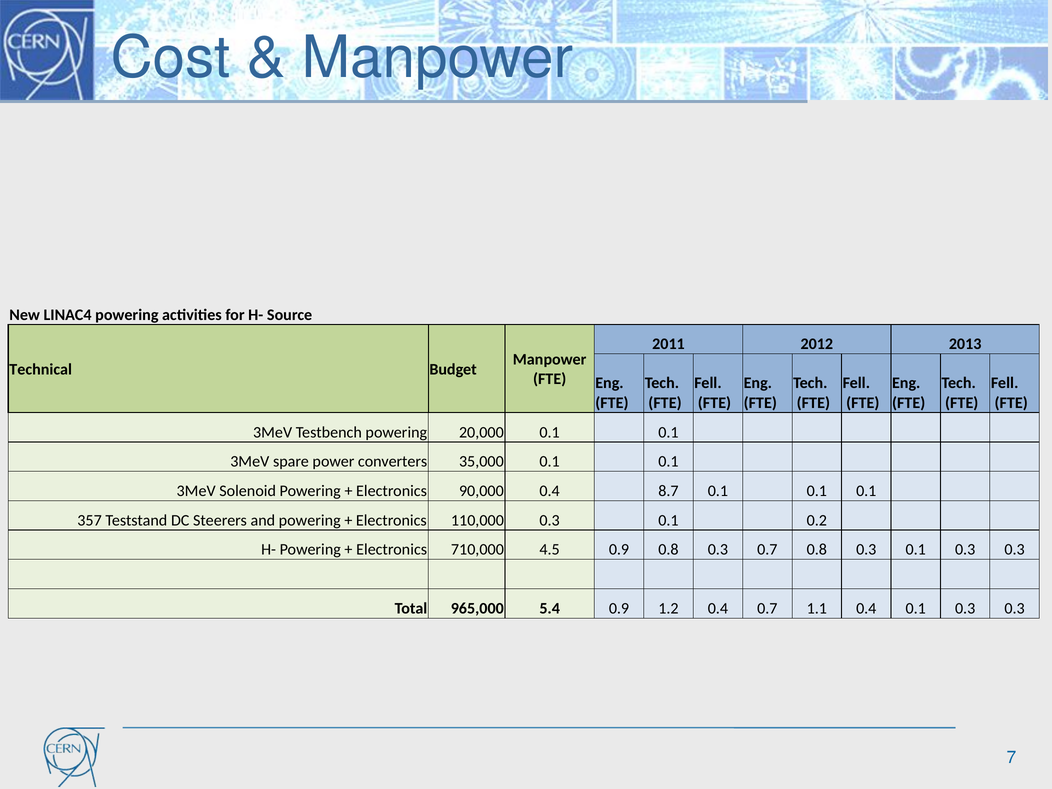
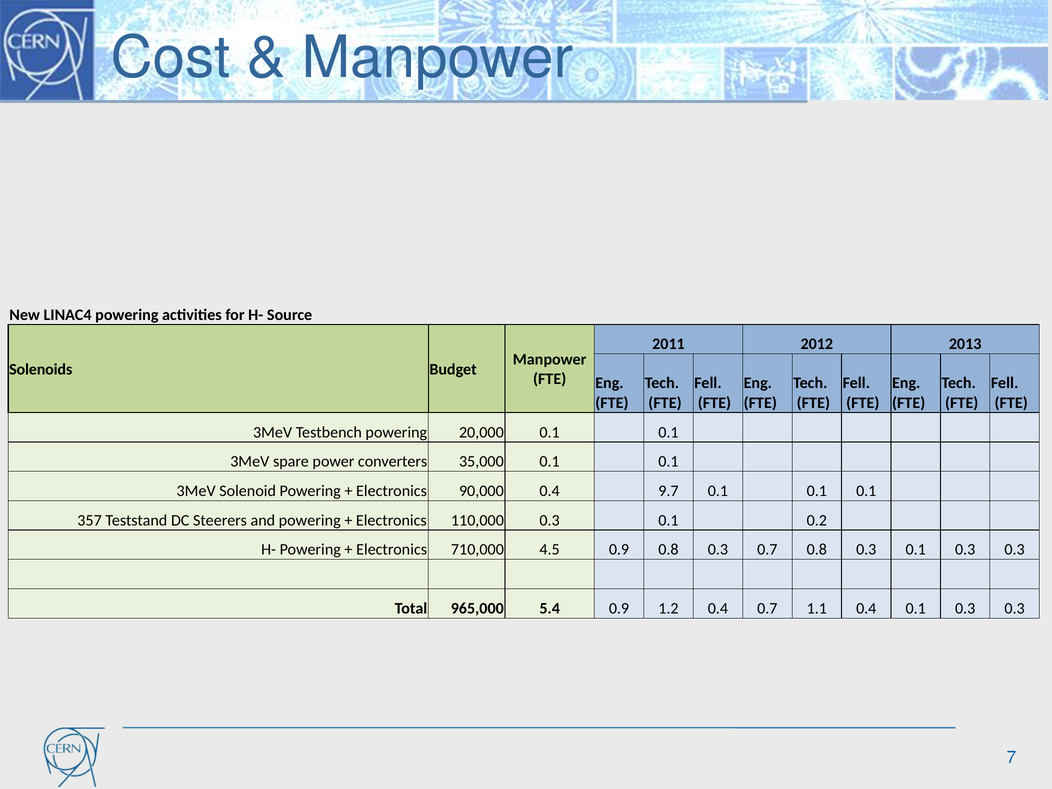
Technical: Technical -> Solenoids (41, 369)
8.7: 8.7 -> 9.7 (668, 491)
